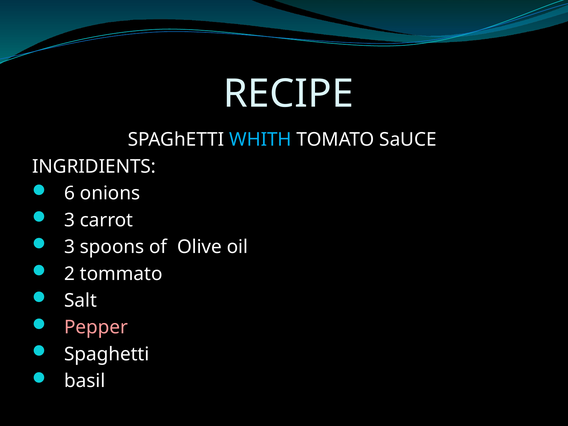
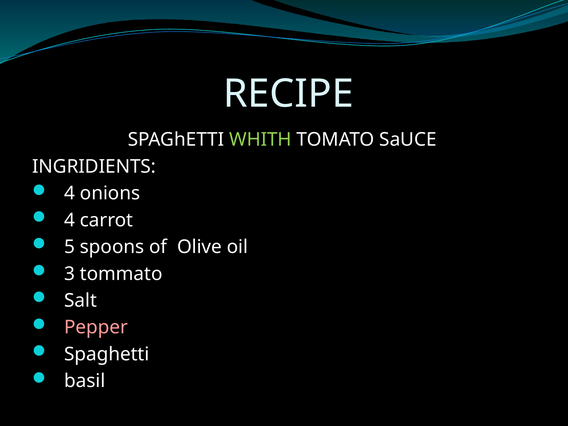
WHITH colour: light blue -> light green (260, 140)
6: 6 -> 4 (70, 193)
3: 3 -> 4 (70, 220)
3: 3 -> 5 (70, 247)
2: 2 -> 3 (70, 274)
